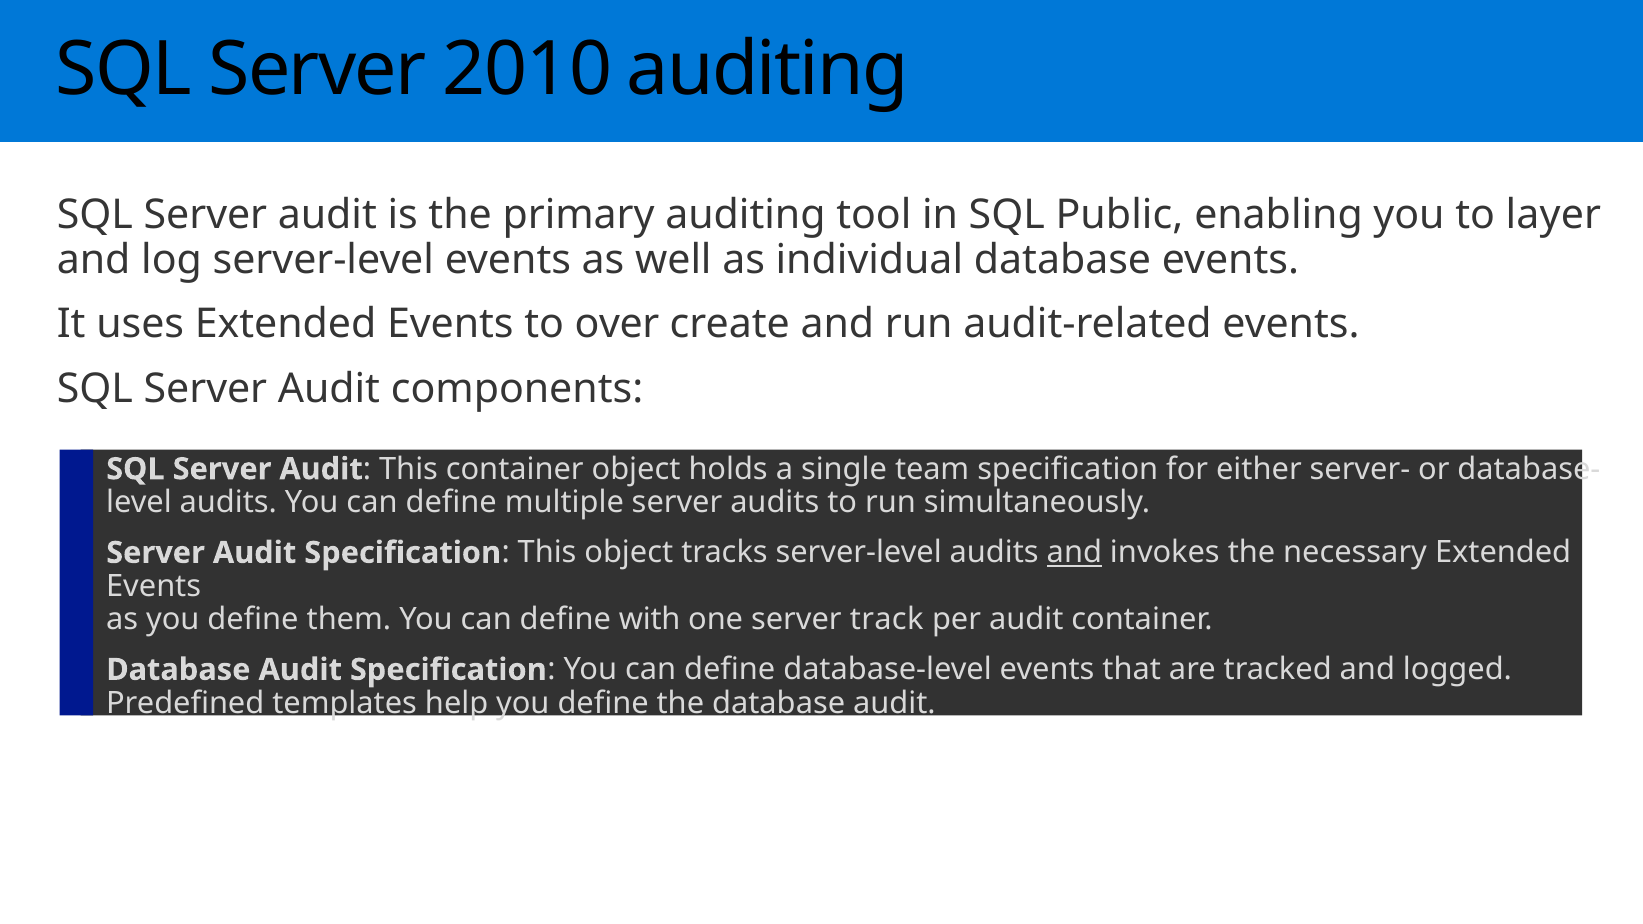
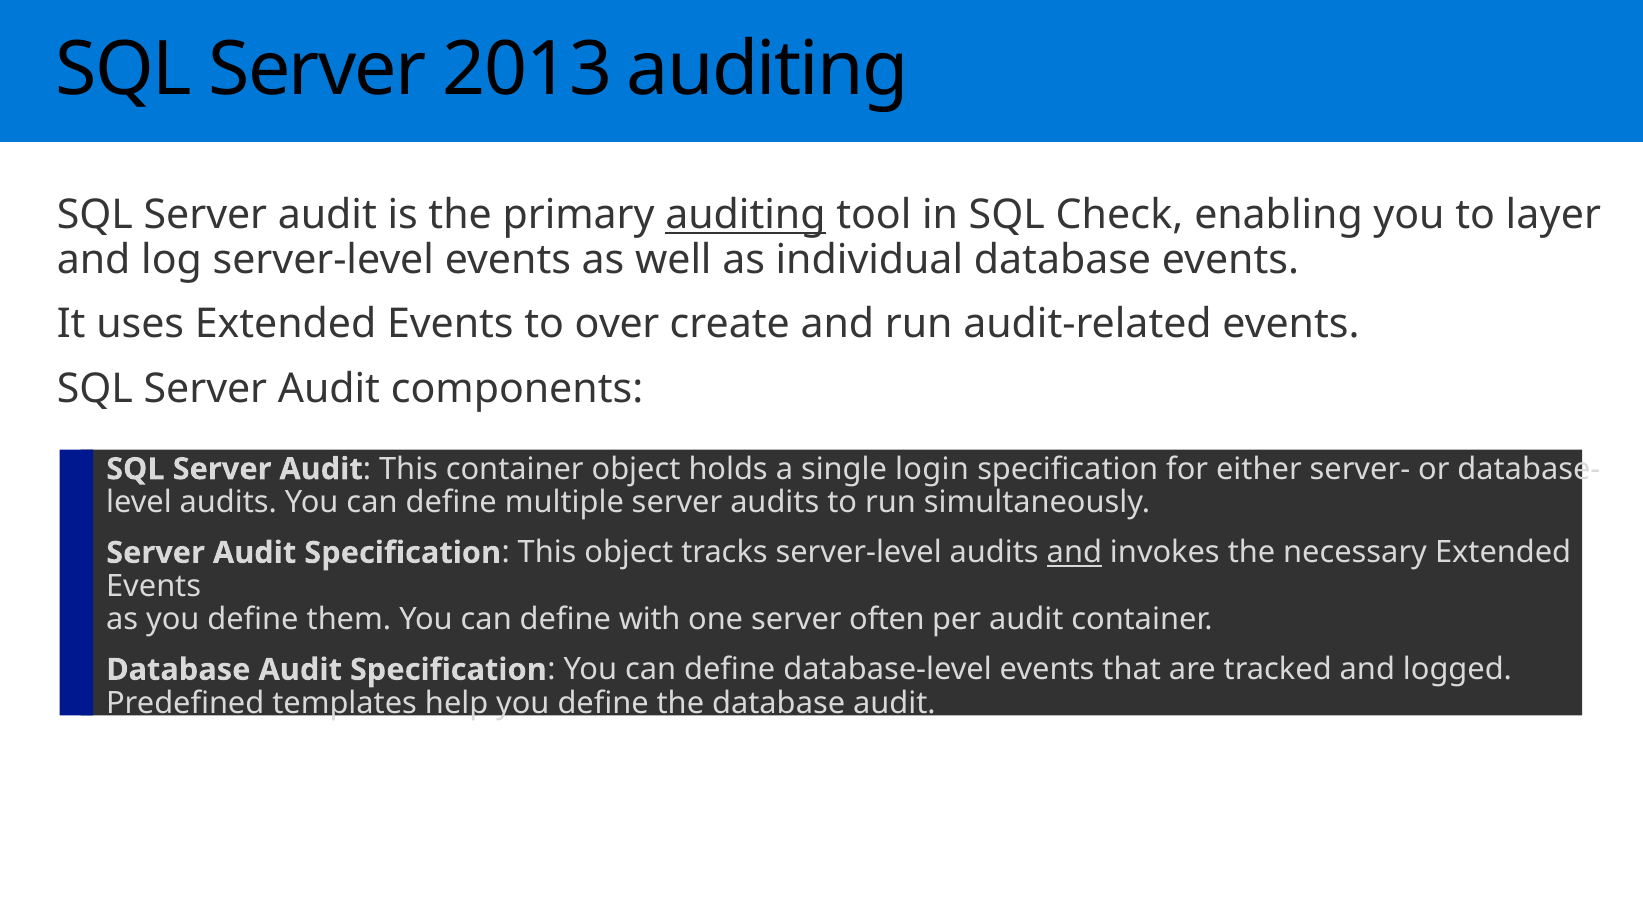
2010: 2010 -> 2013 (527, 69)
auditing underline: none -> present (745, 215)
Public: Public -> Check (1119, 215)
team: team -> login (932, 469)
track: track -> often (887, 619)
